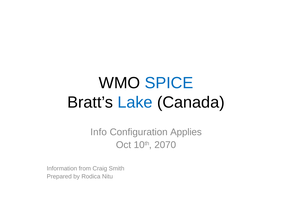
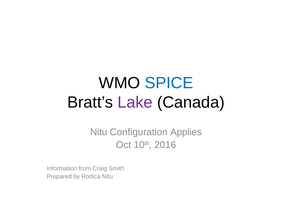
Lake colour: blue -> purple (135, 102)
Info: Info -> Nitu (99, 132)
2070: 2070 -> 2016 (165, 145)
